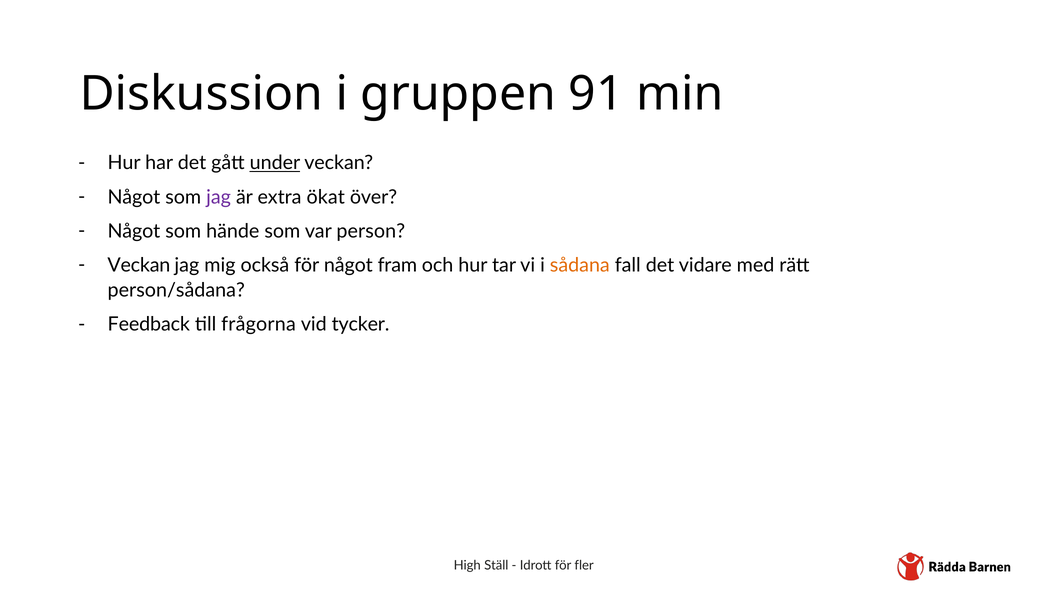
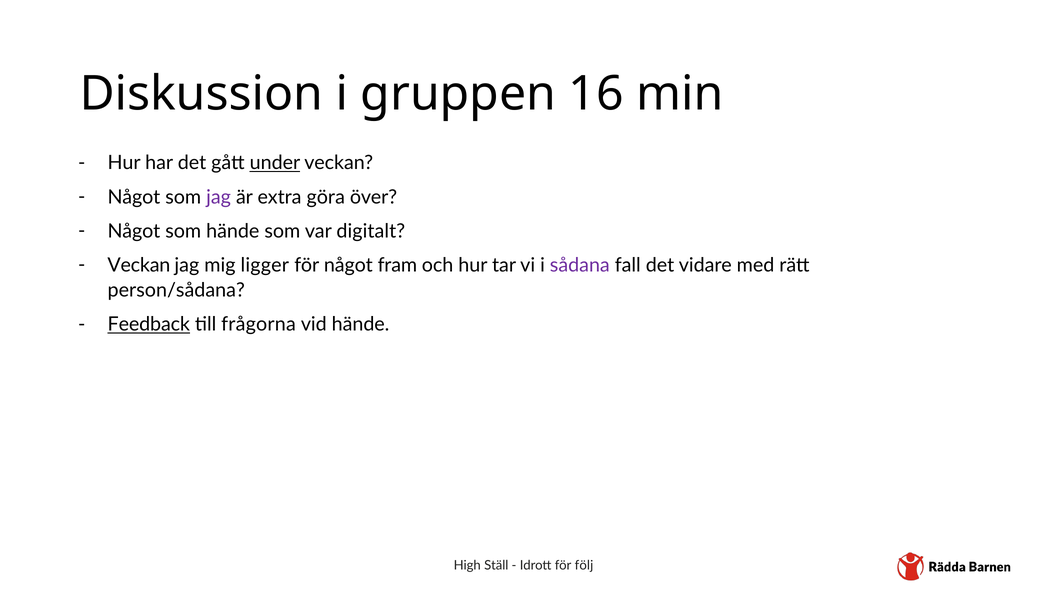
91: 91 -> 16 (596, 94)
ökat: ökat -> göra (326, 197)
person: person -> digitalt (371, 231)
också: också -> ligger (265, 265)
sådana colour: orange -> purple (580, 265)
Feedback underline: none -> present (149, 324)
vid tycker: tycker -> hände (361, 324)
fler: fler -> följ (584, 566)
